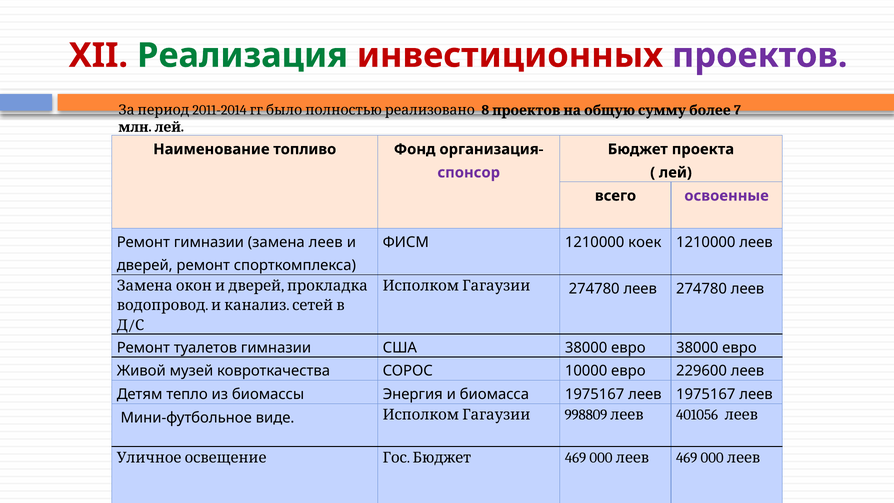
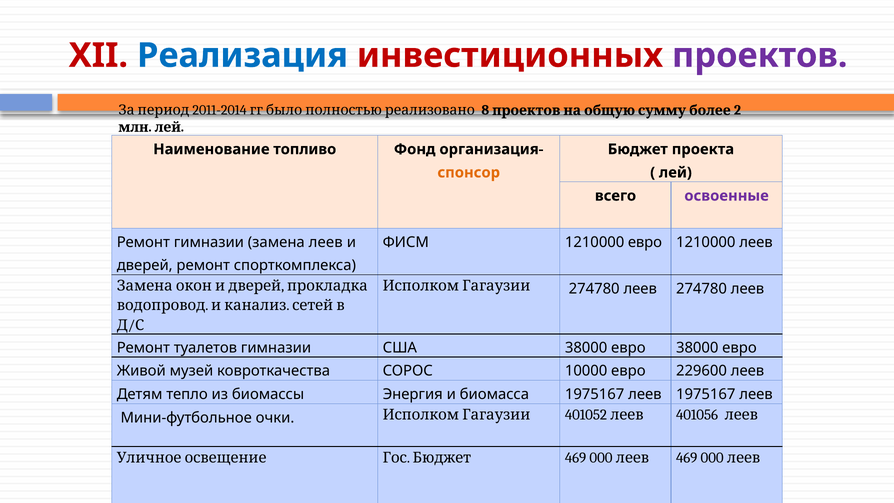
Реализация colour: green -> blue (243, 55)
7: 7 -> 2 (737, 110)
спонсор colour: purple -> orange (469, 172)
1210000 коек: коек -> евро (645, 242)
виде: виде -> очки (275, 417)
998809: 998809 -> 401052 (586, 415)
